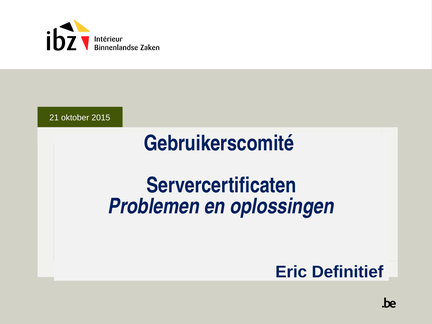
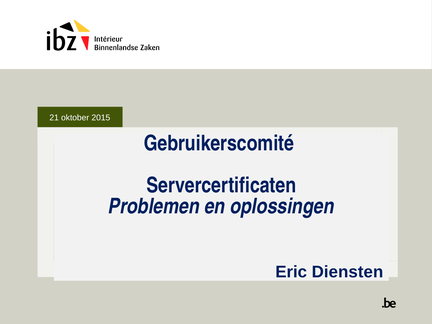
Definitief: Definitief -> Diensten (347, 272)
